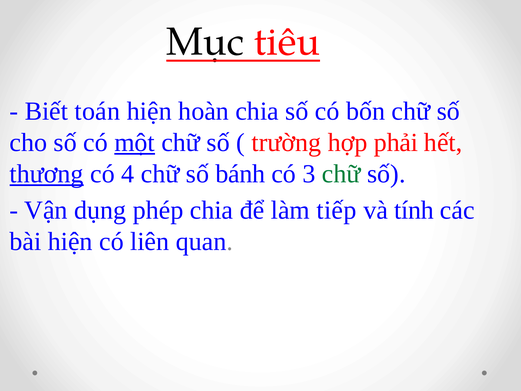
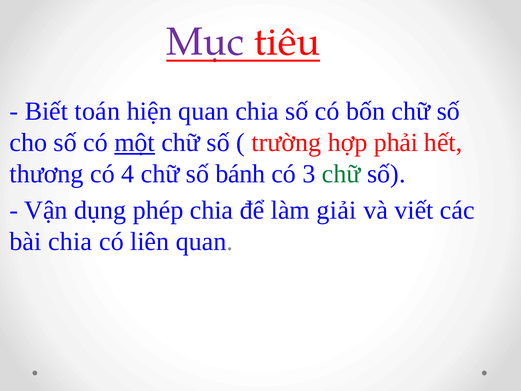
Mục colour: black -> purple (205, 42)
hiện hoàn: hoàn -> quan (204, 111)
thương underline: present -> none (47, 174)
tiếp: tiếp -> giải (336, 210)
tính: tính -> viết (414, 210)
bài hiện: hiện -> chia (70, 241)
